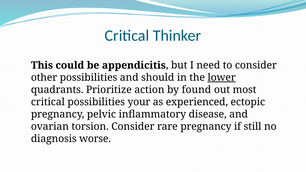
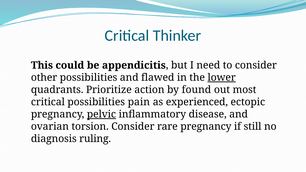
should: should -> flawed (158, 78)
your: your -> pain (139, 102)
pelvic underline: none -> present (101, 114)
worse: worse -> ruling (95, 139)
